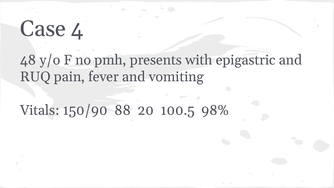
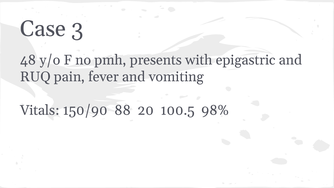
4: 4 -> 3 (77, 29)
